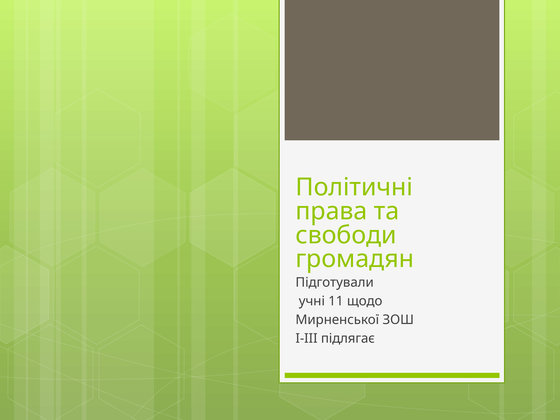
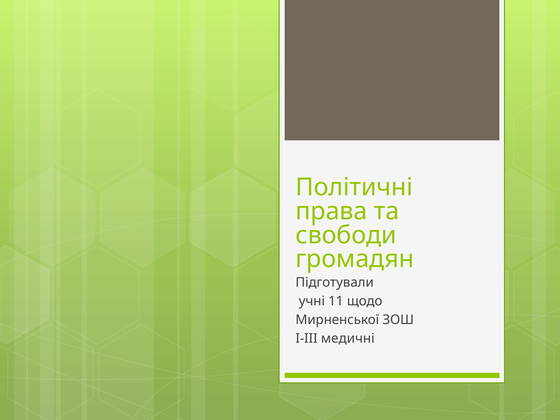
підлягає: підлягає -> медичні (348, 338)
